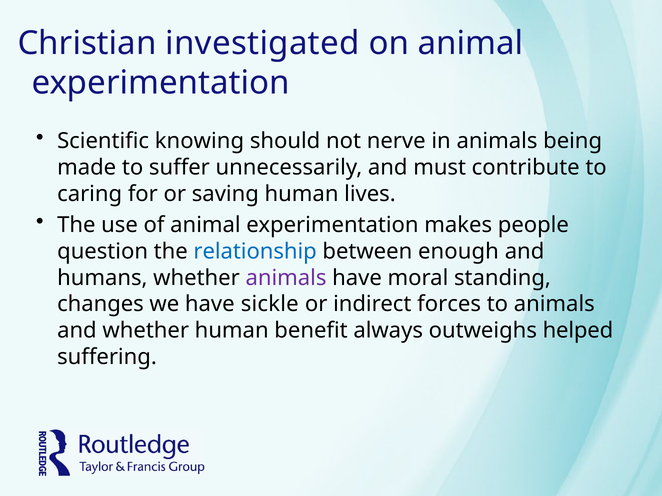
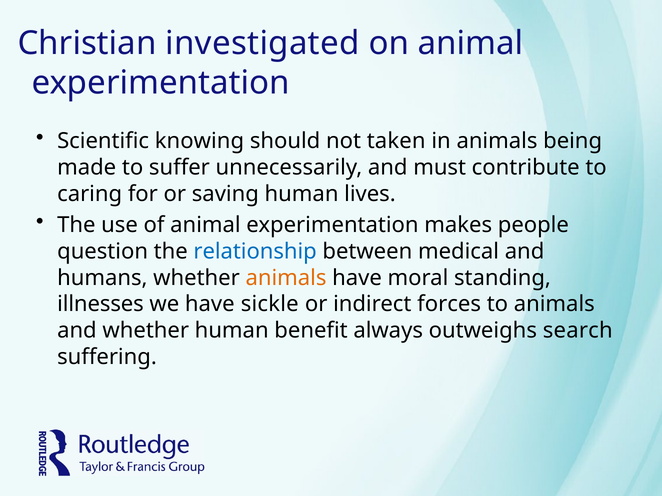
nerve: nerve -> taken (396, 141)
enough: enough -> medical (459, 252)
animals colour: purple -> orange (286, 278)
changes: changes -> illnesses (100, 305)
helped: helped -> search (578, 331)
